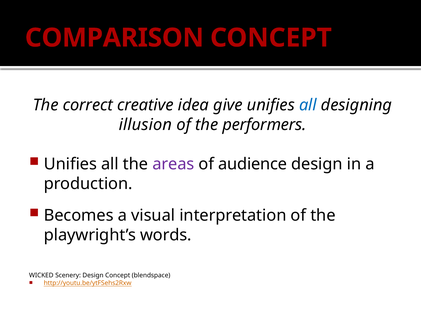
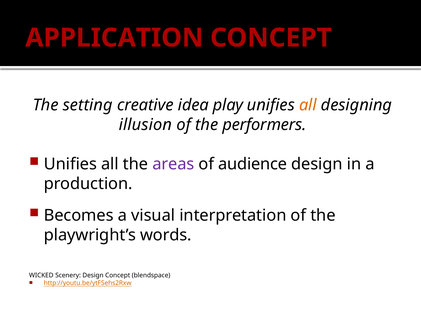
COMPARISON: COMPARISON -> APPLICATION (114, 38)
correct: correct -> setting (88, 105)
give: give -> play (228, 105)
all colour: blue -> orange (308, 105)
